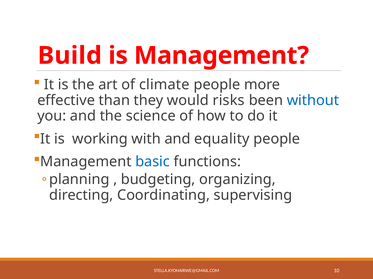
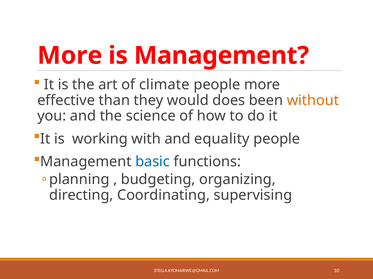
Build: Build -> More (70, 56)
risks: risks -> does (229, 101)
without colour: blue -> orange (313, 101)
